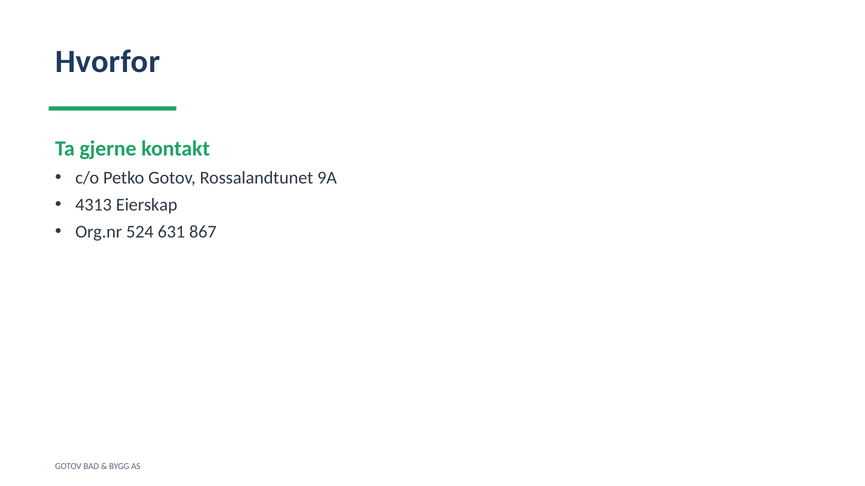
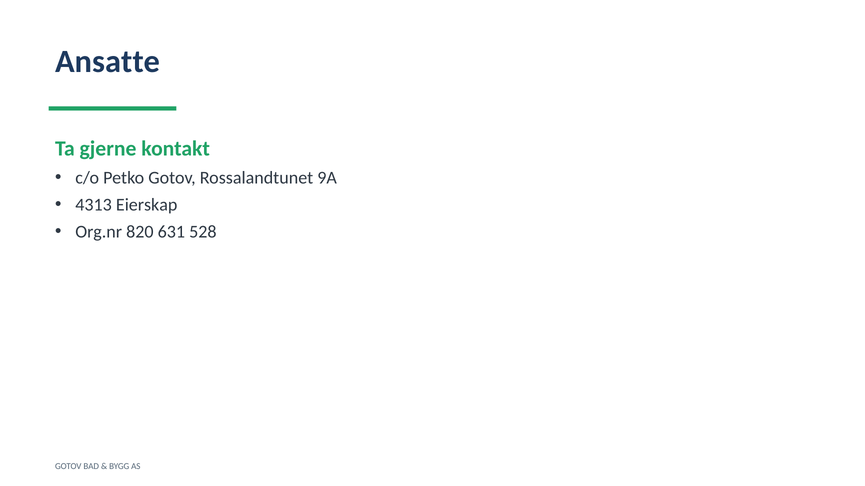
Hvorfor: Hvorfor -> Ansatte (108, 62)
524: 524 -> 820 (140, 232)
867: 867 -> 528 (203, 232)
